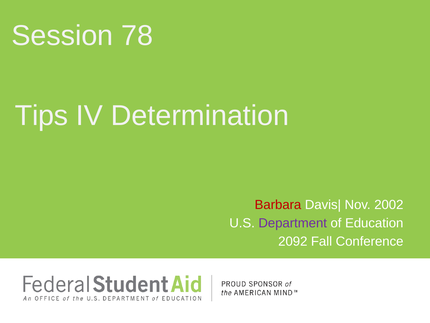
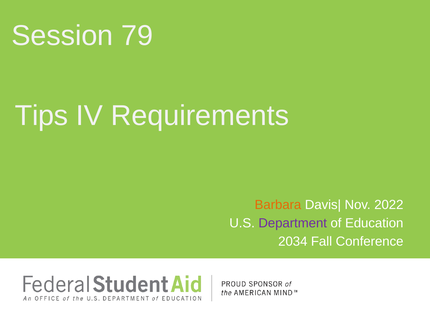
78: 78 -> 79 (137, 36)
Determination: Determination -> Requirements (200, 116)
Barbara colour: red -> orange (278, 204)
2002: 2002 -> 2022 (389, 204)
2092: 2092 -> 2034 (293, 241)
